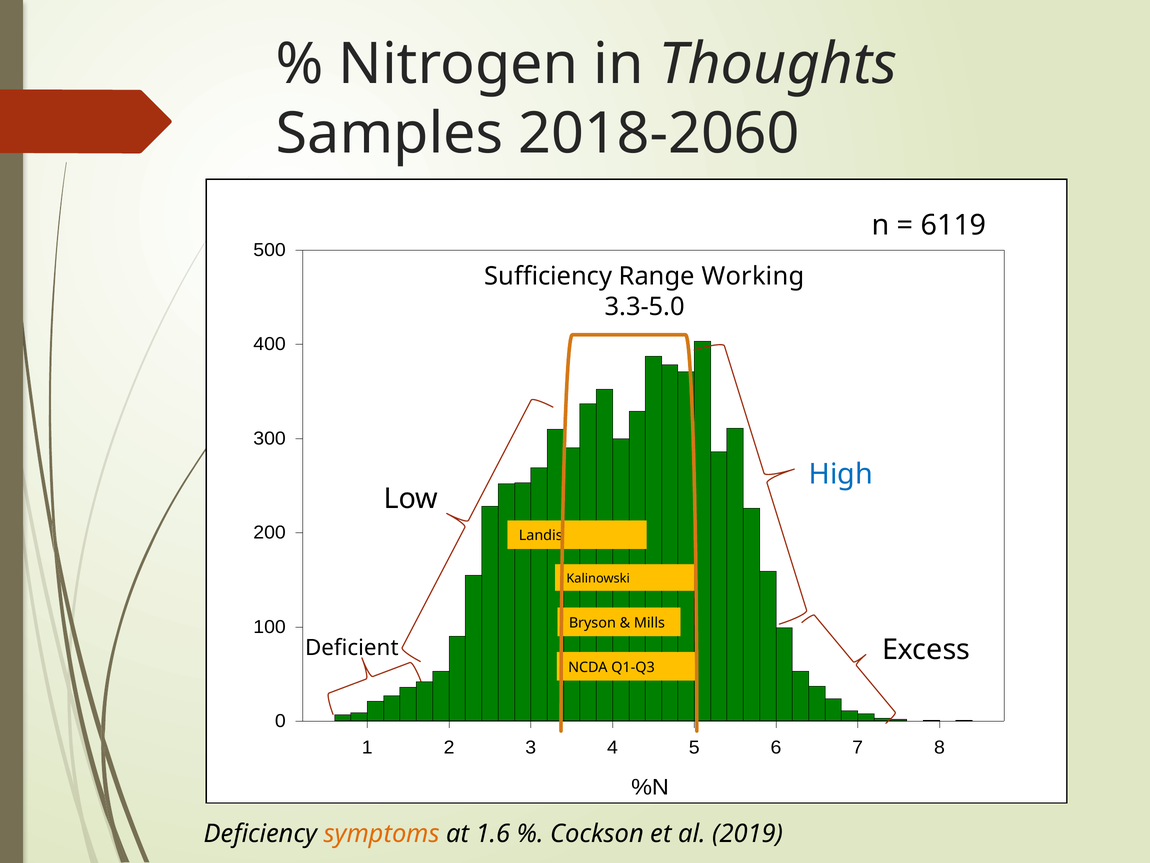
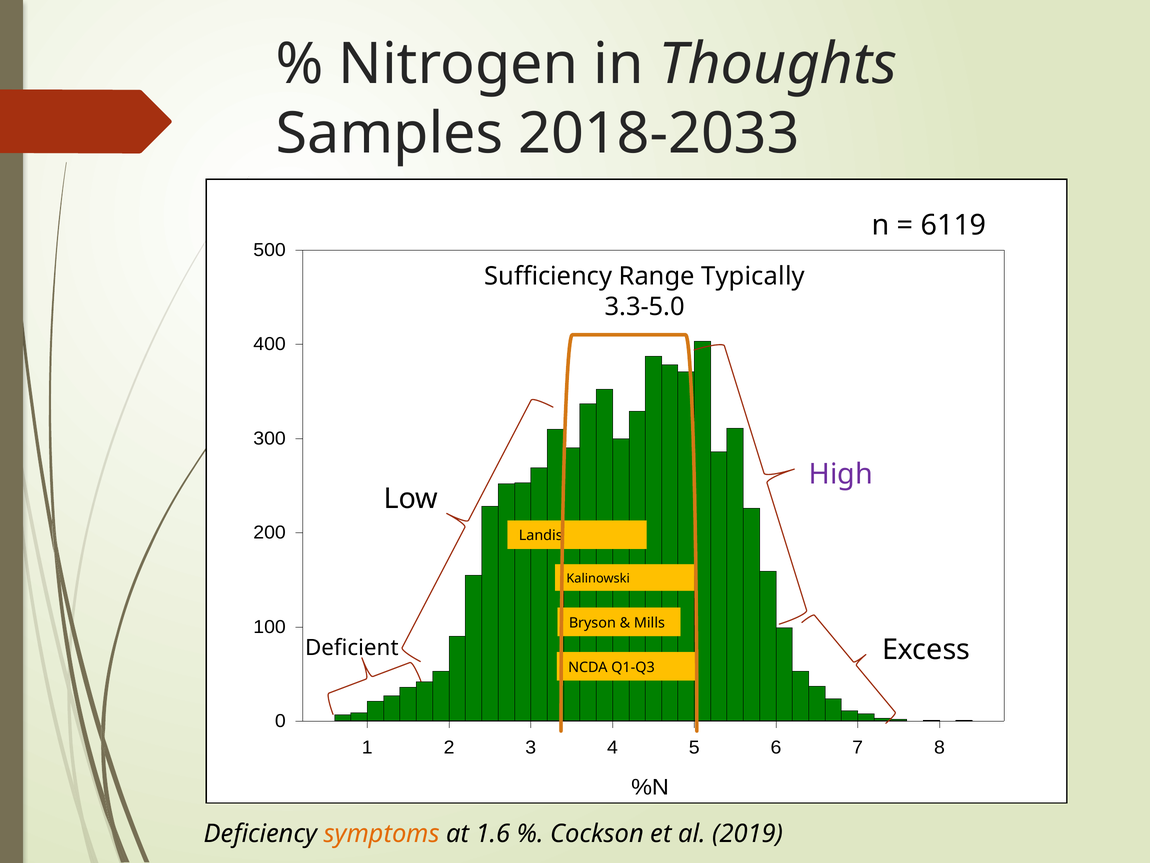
2018-2060: 2018-2060 -> 2018-2033 (659, 133)
Working: Working -> Typically (753, 276)
High colour: blue -> purple (841, 474)
